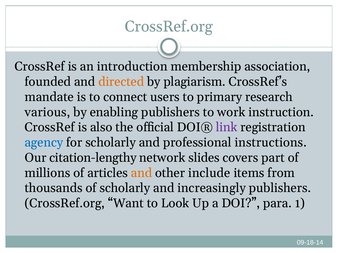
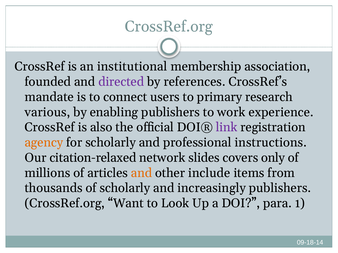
introduction: introduction -> institutional (132, 67)
directed colour: orange -> purple (121, 82)
plagiarism: plagiarism -> references (194, 82)
instruction: instruction -> experience (281, 112)
agency colour: blue -> orange (44, 143)
citation-lengthy: citation-lengthy -> citation-relaxed (93, 158)
part: part -> only (273, 158)
